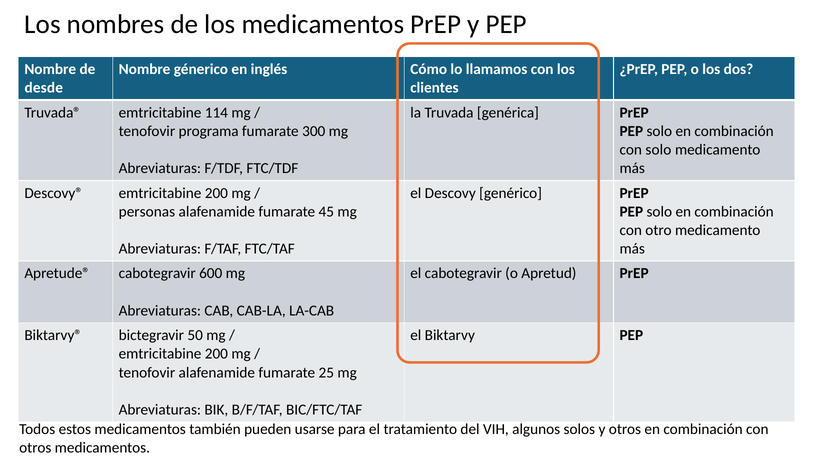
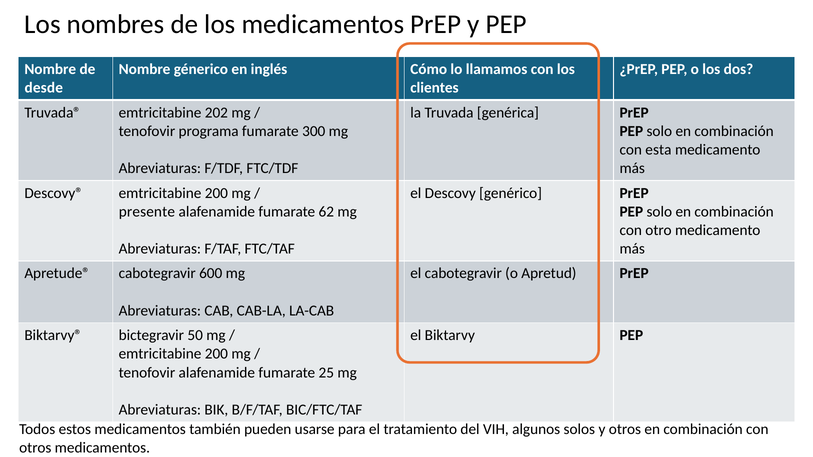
114: 114 -> 202 (216, 113)
con solo: solo -> esta (658, 150)
personas: personas -> presente (147, 212)
45: 45 -> 62 (326, 212)
